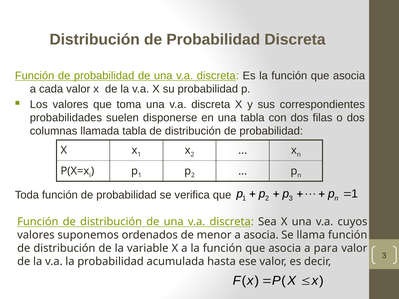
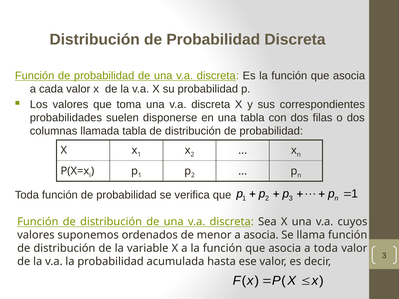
a para: para -> toda (326, 248)
